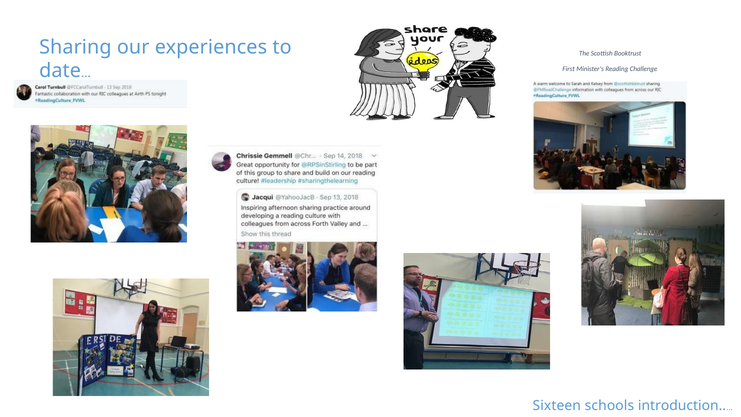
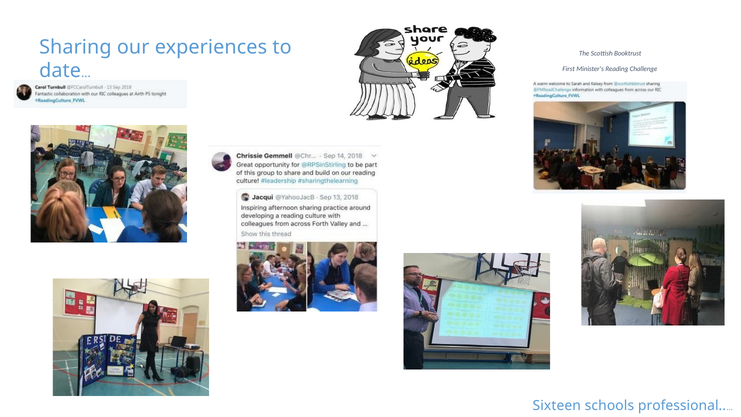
introduction: introduction -> professional (682, 406)
